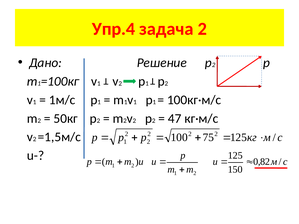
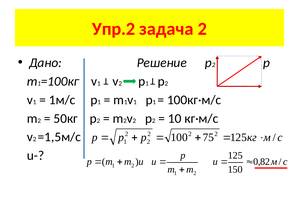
Упр.4: Упр.4 -> Упр.2 (114, 29)
47: 47 -> 10 (175, 119)
